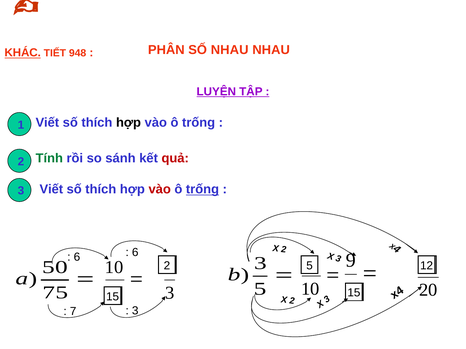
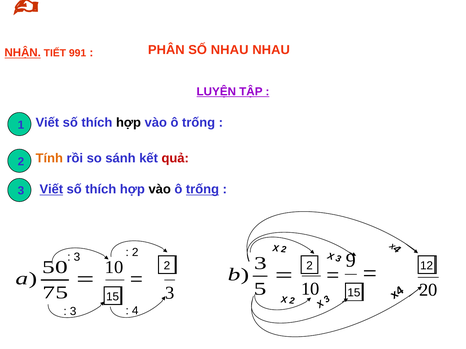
KHÁC: KHÁC -> NHẬN (23, 53)
948: 948 -> 991 (78, 53)
Tính colour: green -> orange (49, 159)
Viết underline: none -> present (51, 190)
vào colour: red -> black (160, 190)
6: 6 -> 2 (135, 253)
6: 6 -> 3 (77, 257)
2 5: 5 -> 2 (310, 266)
7: 7 -> 3 (73, 312)
3: 3 -> 4 (135, 311)
